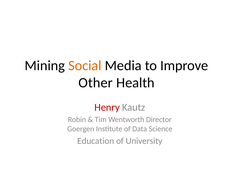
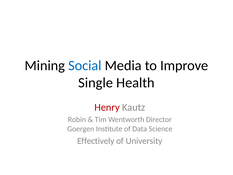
Social colour: orange -> blue (85, 65)
Other: Other -> Single (96, 83)
Education: Education -> Effectively (96, 141)
